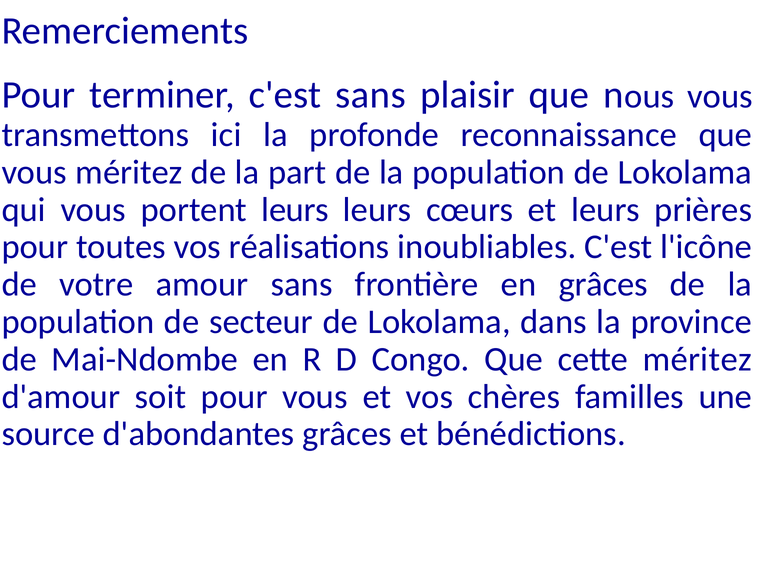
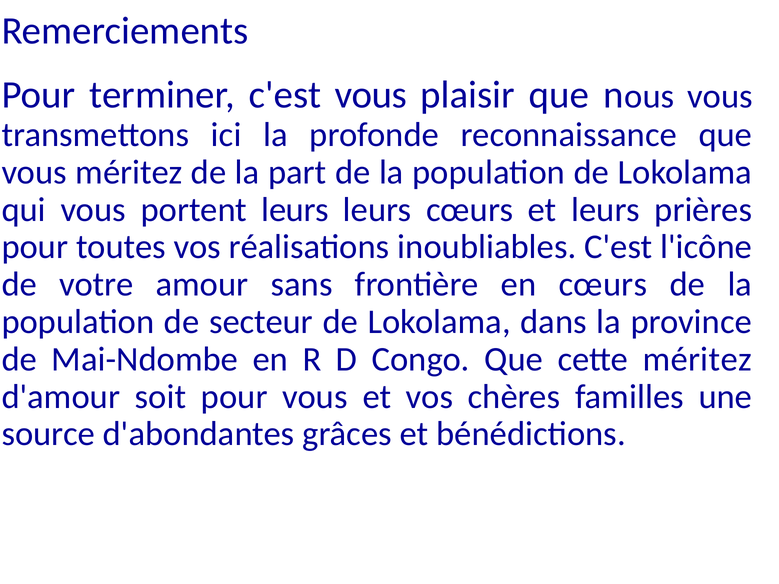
c'est sans: sans -> vous (371, 95)
en grâces: grâces -> cœurs (603, 285)
